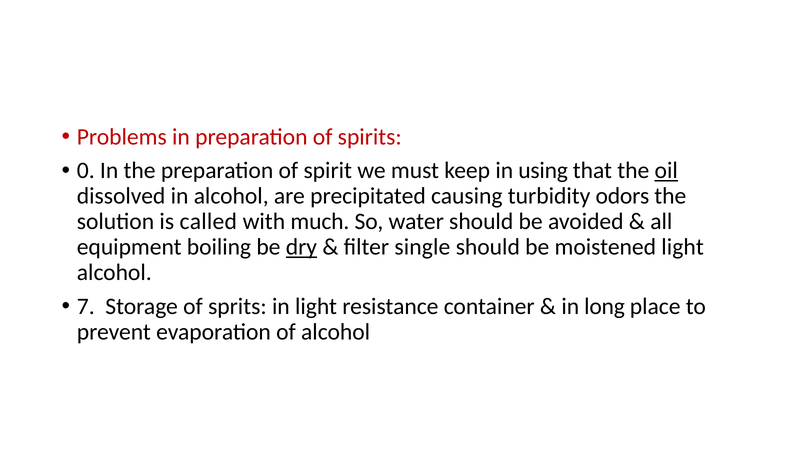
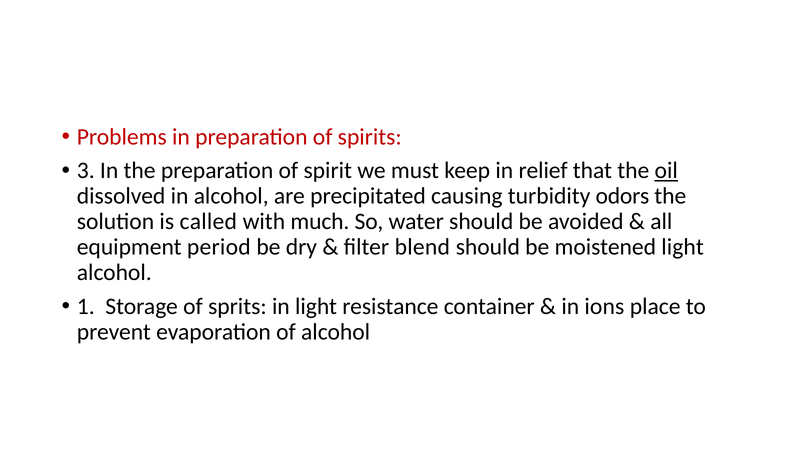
0: 0 -> 3 (86, 171)
using: using -> relief (543, 171)
boiling: boiling -> period (219, 247)
dry underline: present -> none (301, 247)
single: single -> blend (422, 247)
7: 7 -> 1 (86, 307)
long: long -> ions (604, 307)
